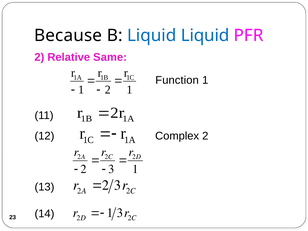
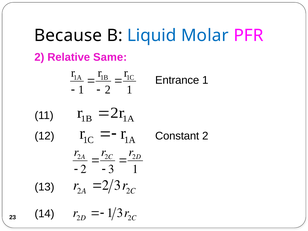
Liquid Liquid: Liquid -> Molar (205, 36)
Function: Function -> Entrance (177, 80)
Complex: Complex -> Constant (177, 136)
